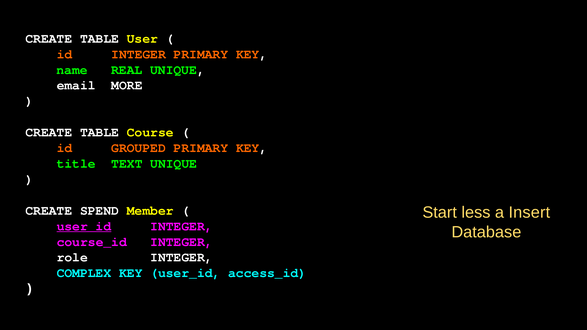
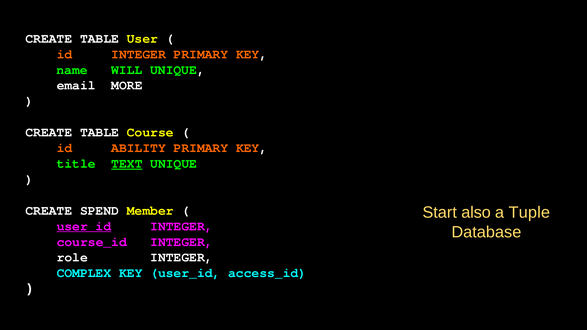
REAL: REAL -> WILL (127, 70)
GROUPED: GROUPED -> ABILITY (139, 148)
TEXT underline: none -> present (127, 164)
less: less -> also (476, 213)
Insert: Insert -> Tuple (529, 213)
